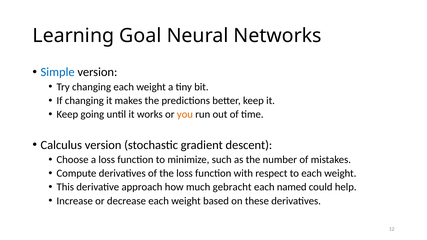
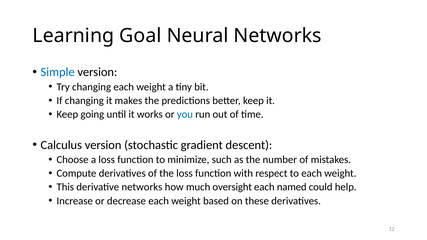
you colour: orange -> blue (185, 114)
derivative approach: approach -> networks (142, 187)
gebracht: gebracht -> oversight (232, 187)
